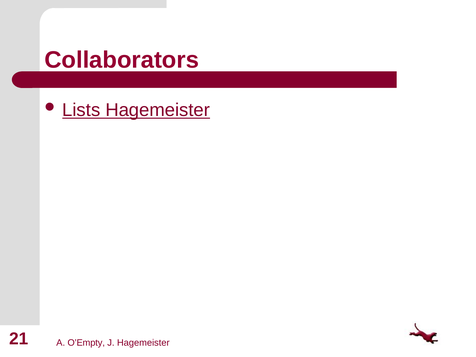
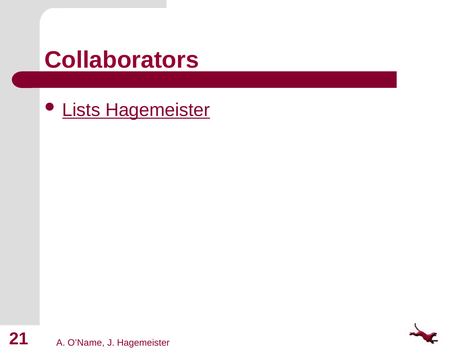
O’Empty: O’Empty -> O’Name (86, 343)
